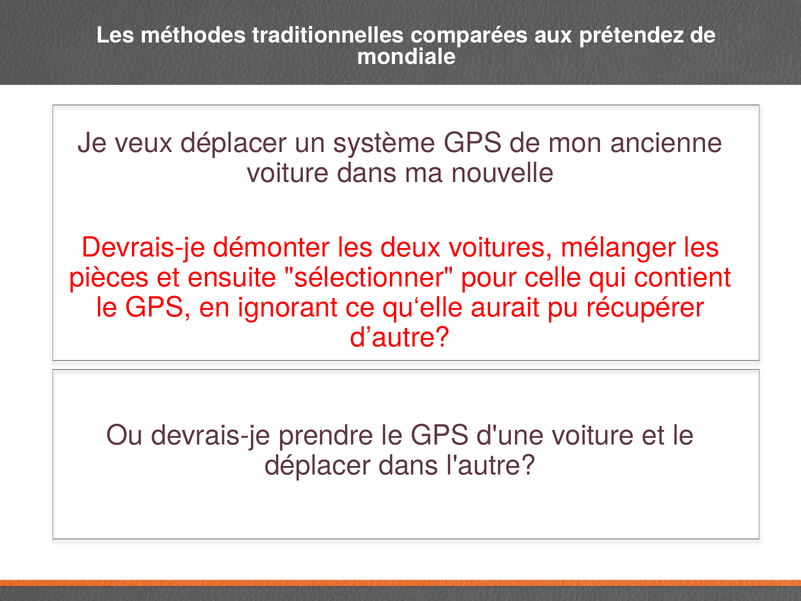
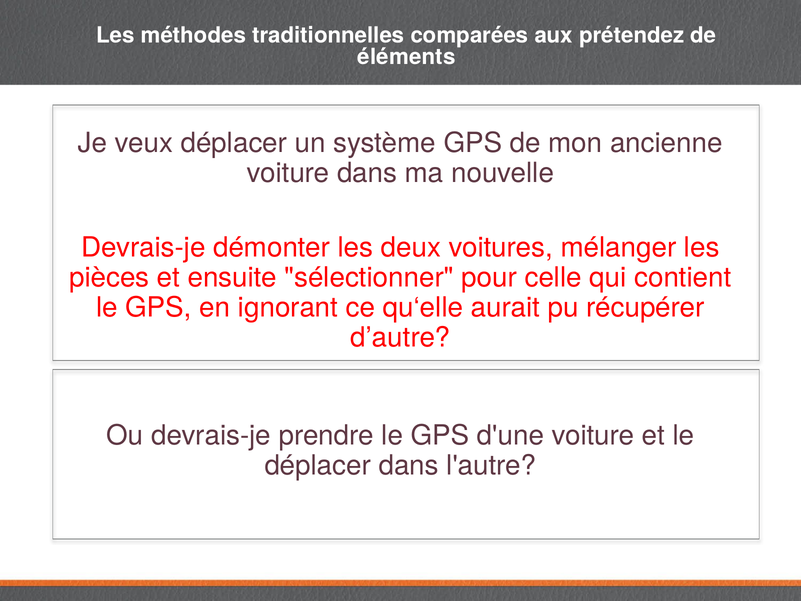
mondiale: mondiale -> éléments (406, 57)
